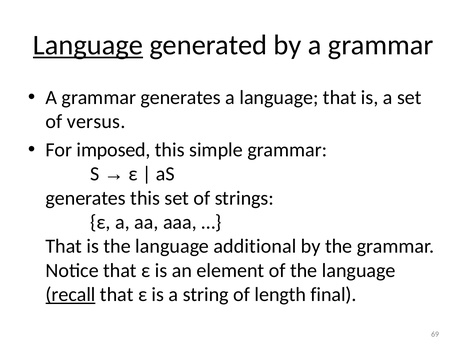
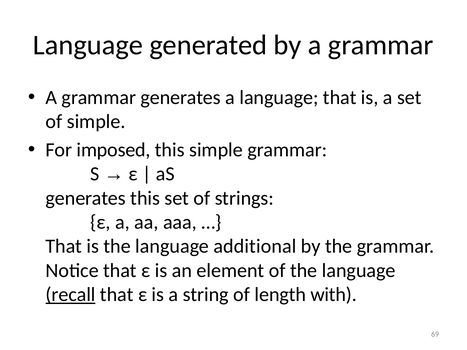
Language underline: present -> none (88, 45)
of versus: versus -> simple (96, 122)
final: final -> with (334, 295)
